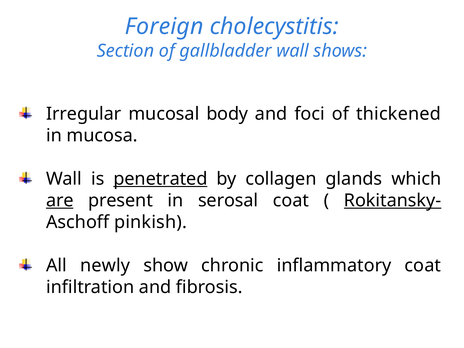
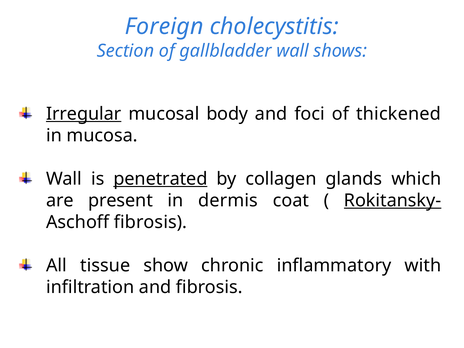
Irregular underline: none -> present (84, 114)
are underline: present -> none (60, 200)
serosal: serosal -> dermis (228, 200)
Aschoff pinkish: pinkish -> fibrosis (151, 222)
newly: newly -> tissue (105, 265)
inflammatory coat: coat -> with (423, 265)
